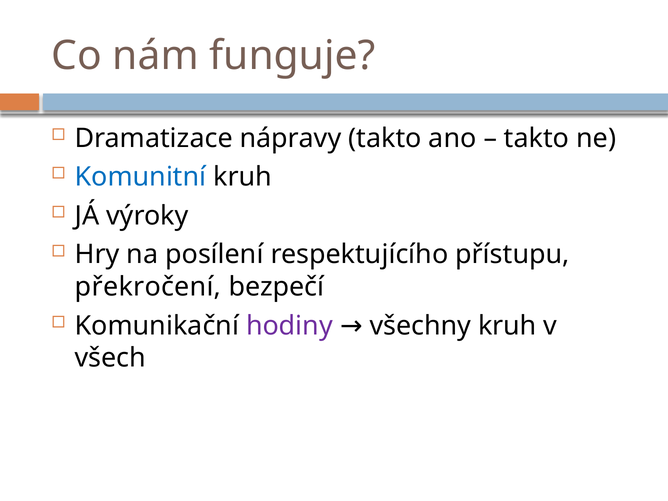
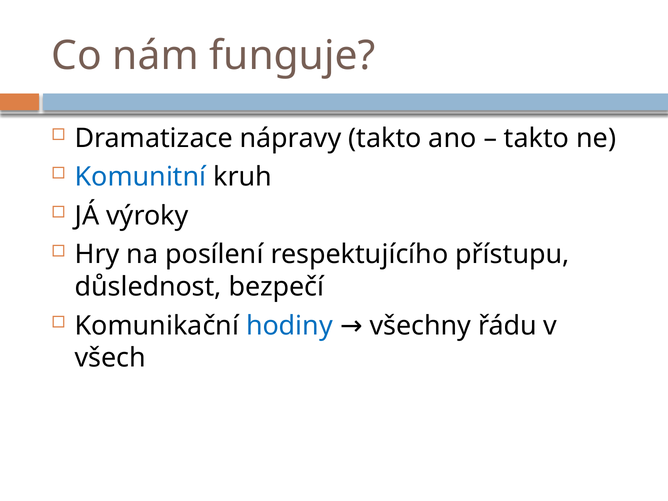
překročení: překročení -> důslednost (148, 287)
hodiny colour: purple -> blue (289, 326)
všechny kruh: kruh -> řádu (507, 326)
